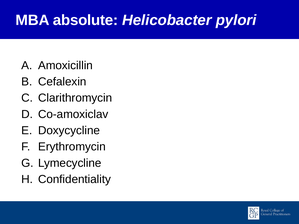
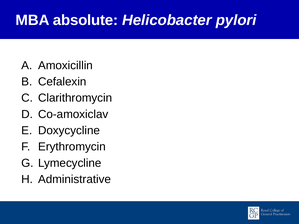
Confidentiality: Confidentiality -> Administrative (75, 179)
